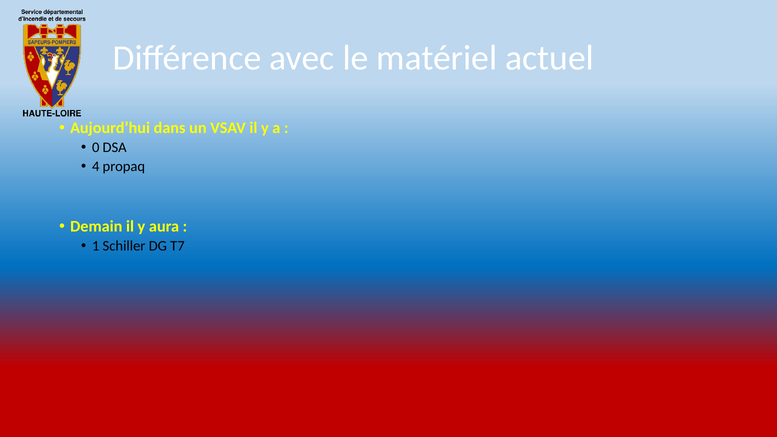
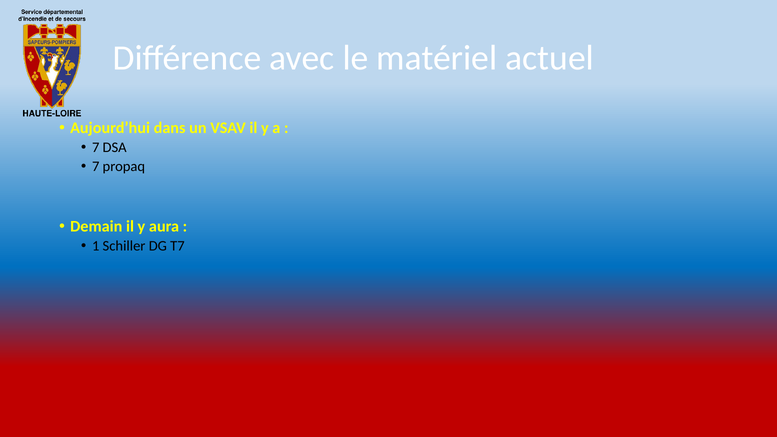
0: 0 -> 7 (96, 148)
4: 4 -> 7 (96, 166)
